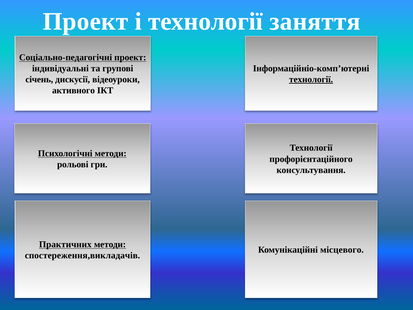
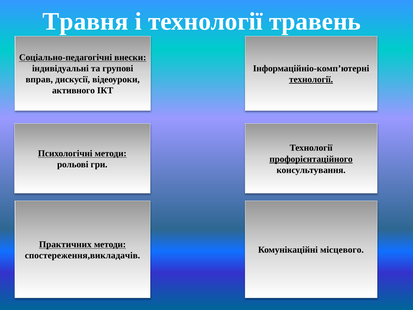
Проект: Проект -> Травня (86, 22)
заняття: заняття -> травень (315, 22)
Соціально-педагогічні проект: проект -> внески (130, 57)
січень: січень -> вправ (39, 79)
профорієнтаційного underline: none -> present (311, 159)
